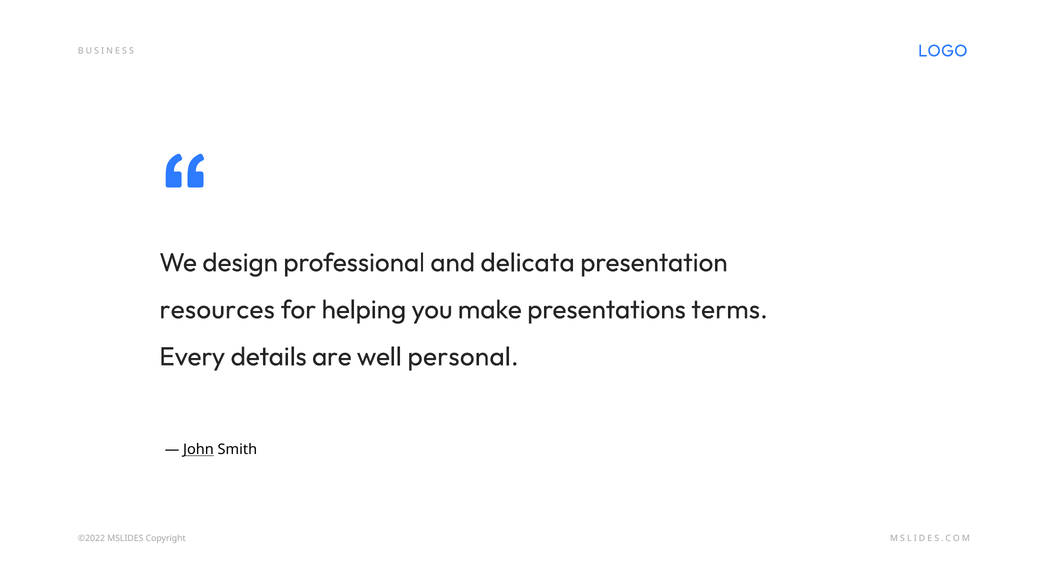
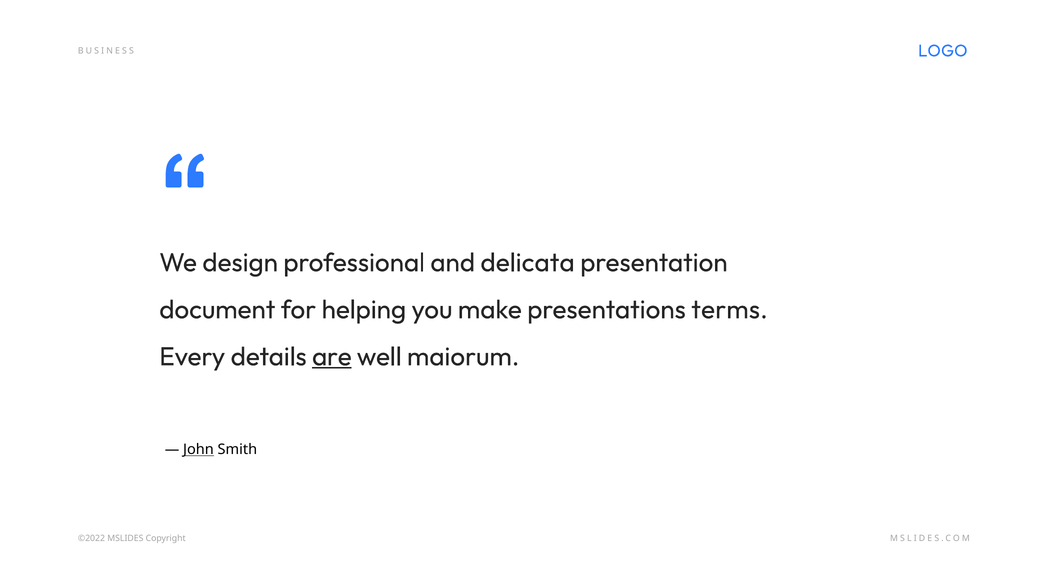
resources: resources -> document (217, 310)
are underline: none -> present (332, 357)
personal: personal -> maiorum (463, 357)
